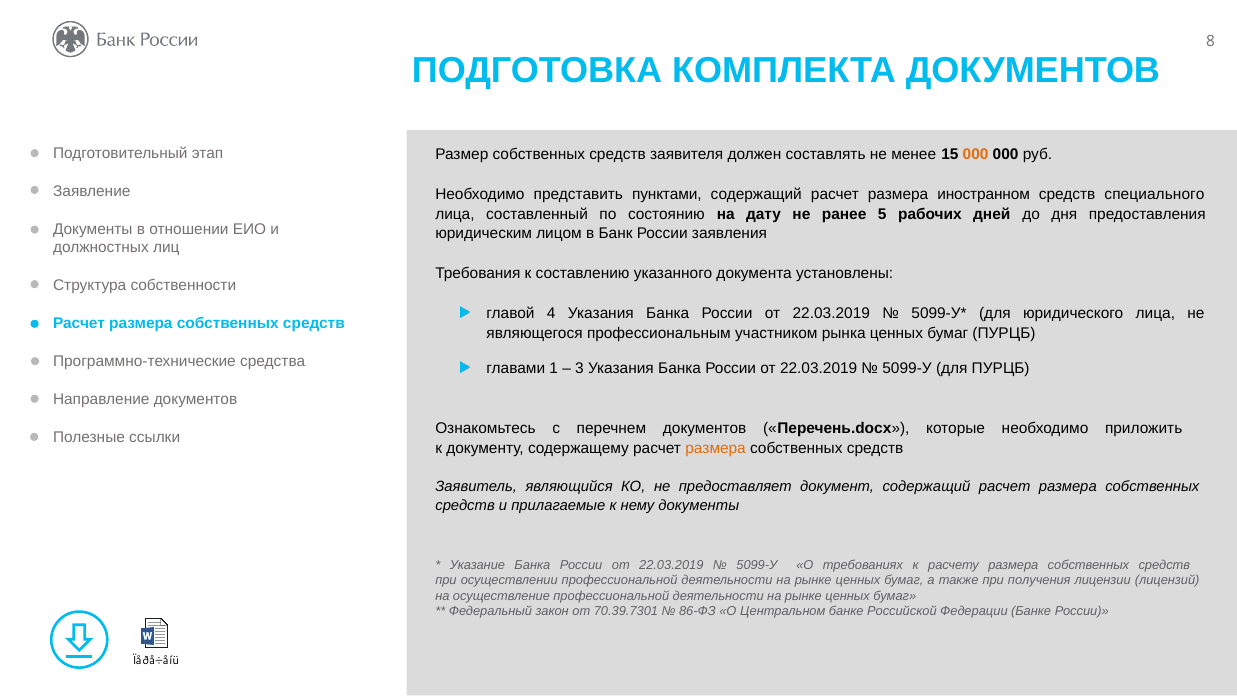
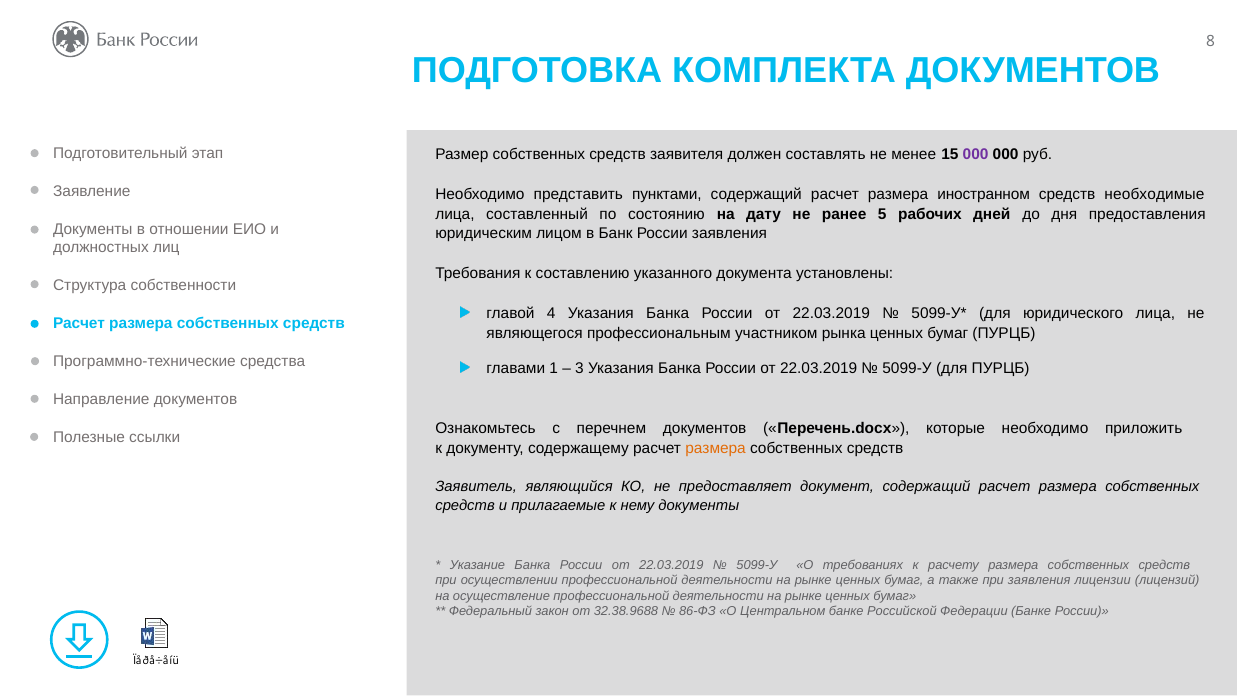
000 colour: orange -> purple (976, 154)
специального: специального -> необходимые (1154, 194)
при получения: получения -> заявления (1039, 581)
70.39.7301: 70.39.7301 -> 32.38.9688 (626, 612)
